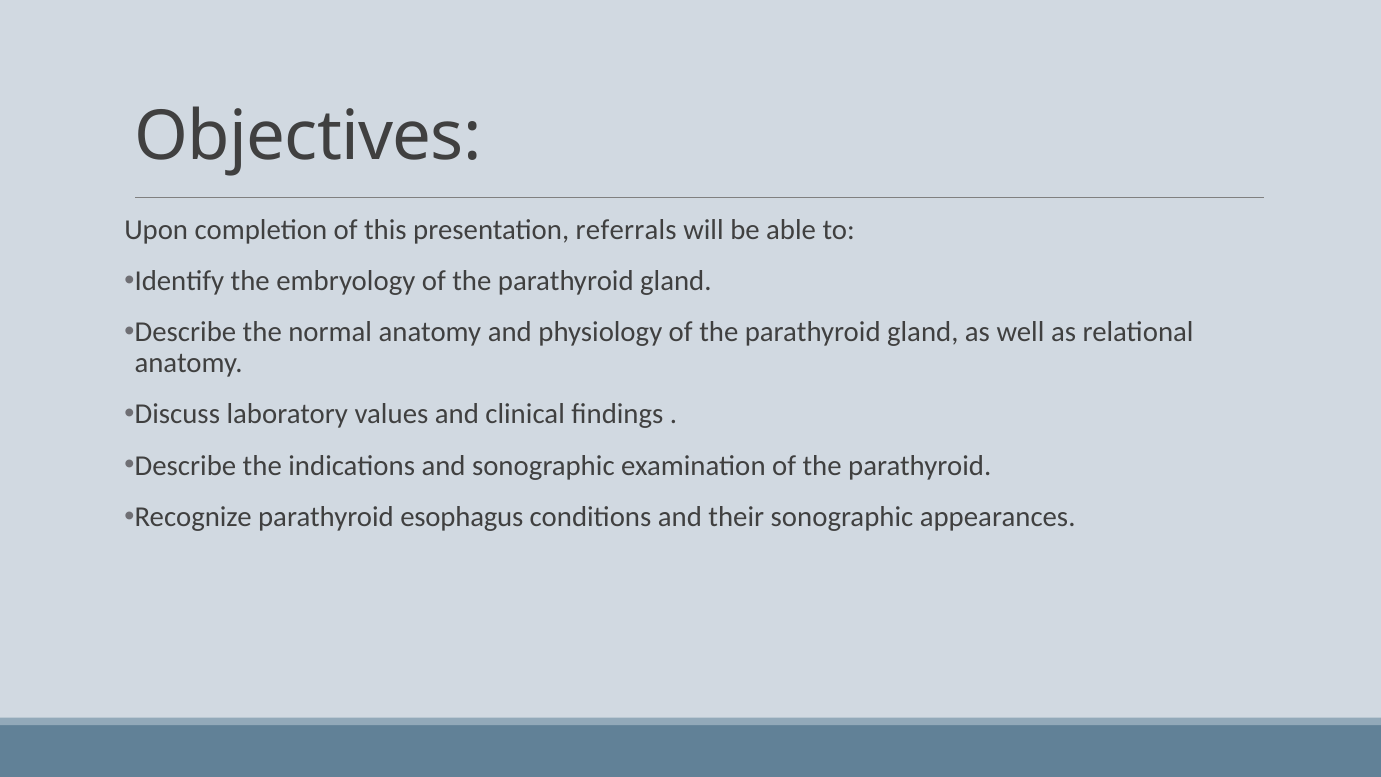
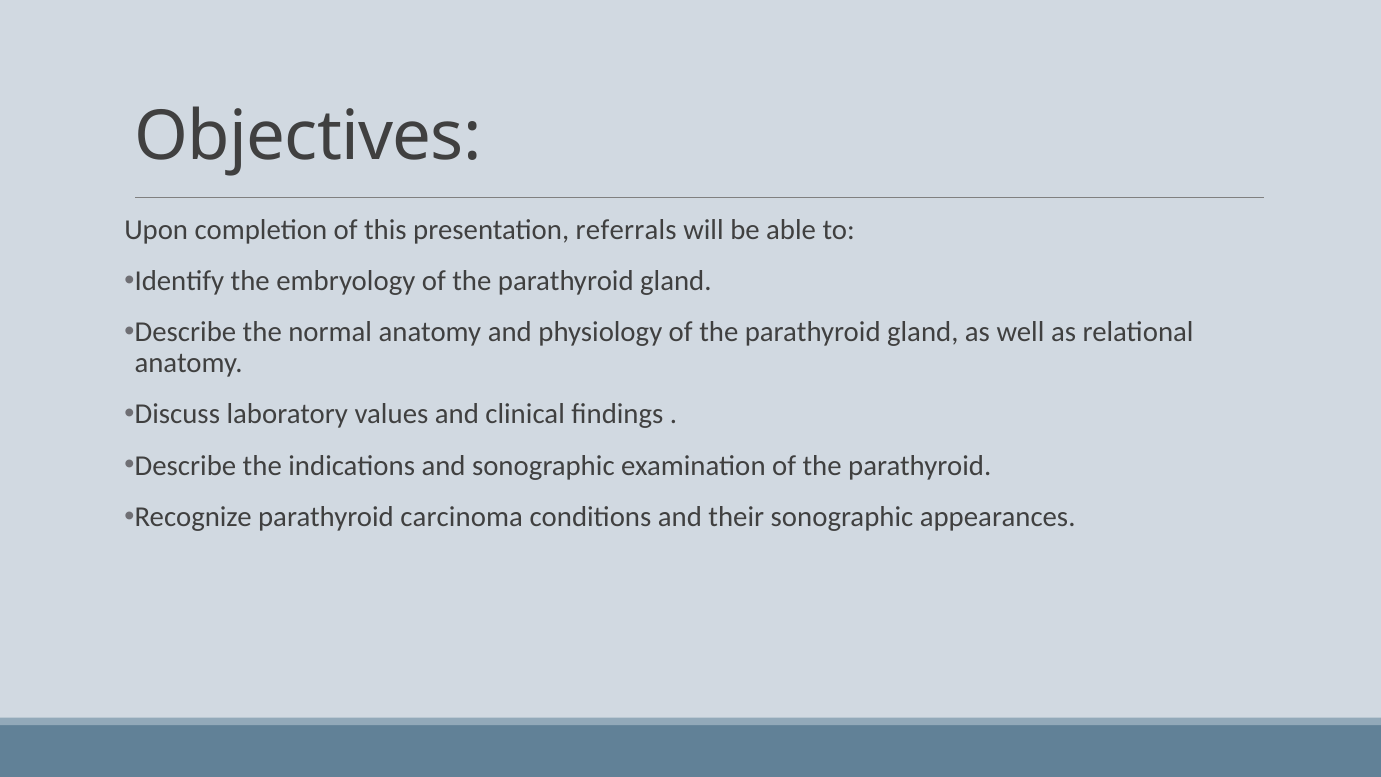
esophagus: esophagus -> carcinoma (462, 517)
